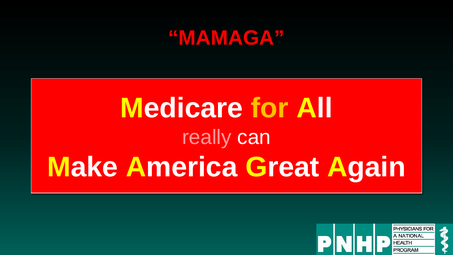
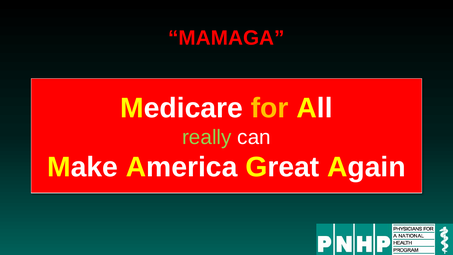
really colour: pink -> light green (207, 137)
